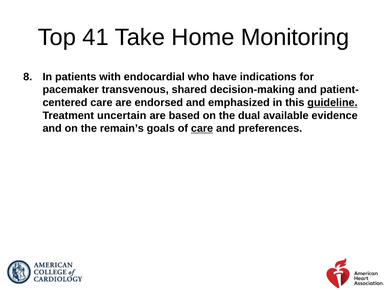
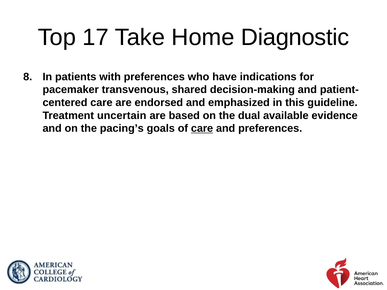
41: 41 -> 17 (96, 37)
Monitoring: Monitoring -> Diagnostic (295, 37)
with endocardial: endocardial -> preferences (154, 77)
guideline underline: present -> none (332, 103)
remain’s: remain’s -> pacing’s (122, 128)
